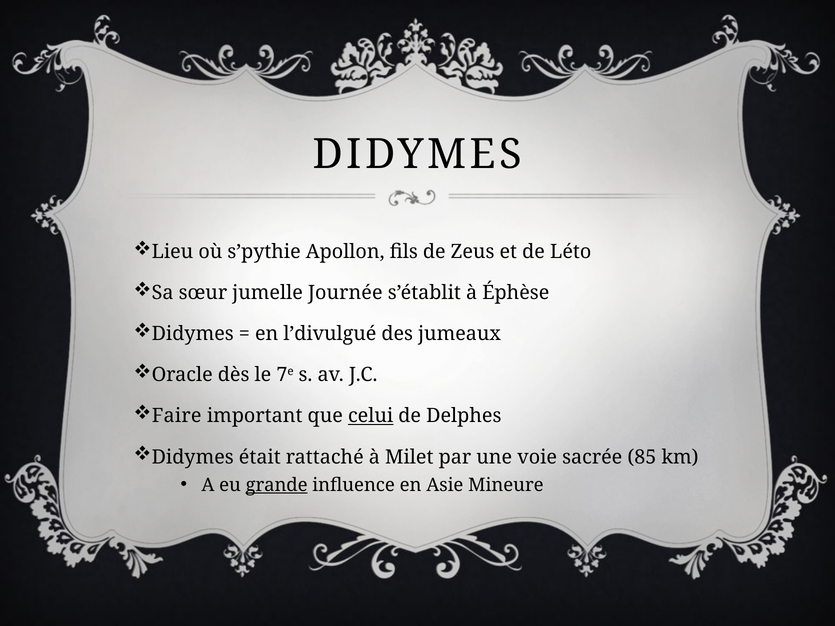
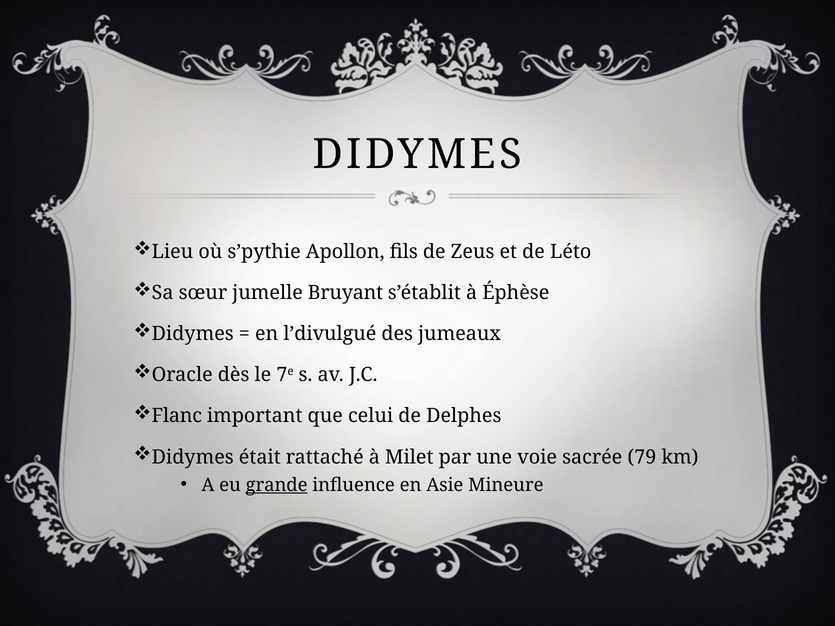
Journée: Journée -> Bruyant (345, 293)
Faire: Faire -> Flanc (177, 416)
celui underline: present -> none (371, 416)
85: 85 -> 79 (642, 457)
